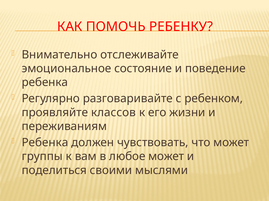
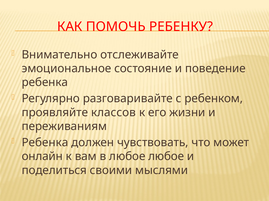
группы: группы -> онлайн (42, 157)
любое может: может -> любое (166, 157)
